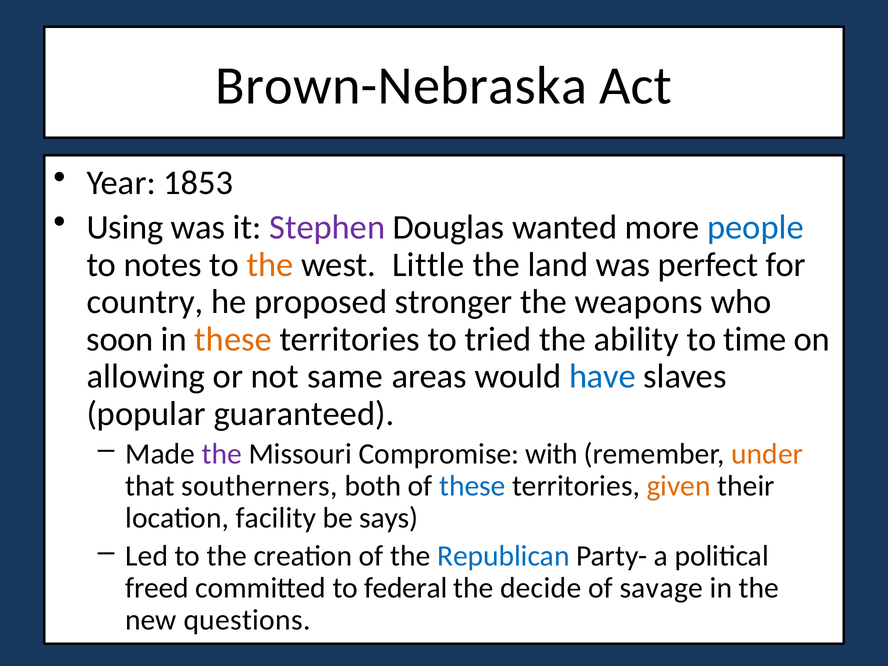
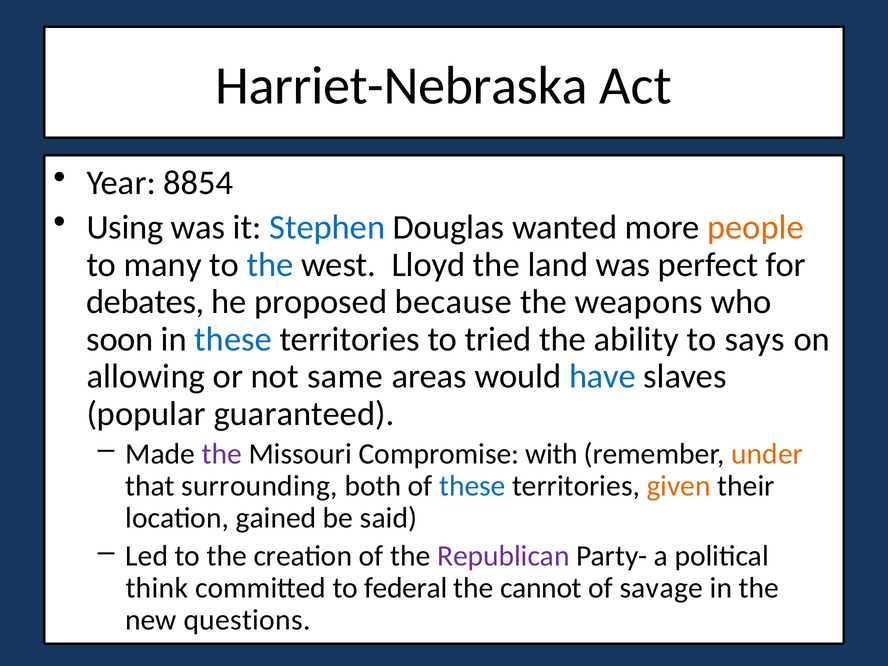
Brown-Nebraska: Brown-Nebraska -> Harriet-Nebraska (402, 86)
1853: 1853 -> 8854 (198, 183)
Stephen colour: purple -> blue (327, 227)
people colour: blue -> orange (756, 227)
notes: notes -> many (163, 265)
the colour: orange -> blue (270, 265)
Little: Little -> Lloyd (428, 265)
country: country -> debates (145, 302)
stronger: stronger -> because (453, 302)
these colour: orange -> blue (233, 339)
time: time -> says (755, 339)
southerners: southerners -> surrounding (259, 486)
facility: facility -> gained (276, 518)
says: says -> said (389, 518)
Republican colour: blue -> purple (503, 556)
freed: freed -> think (157, 588)
decide: decide -> cannot (541, 588)
